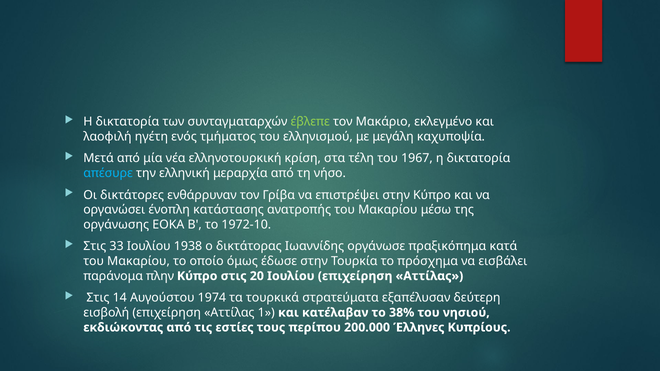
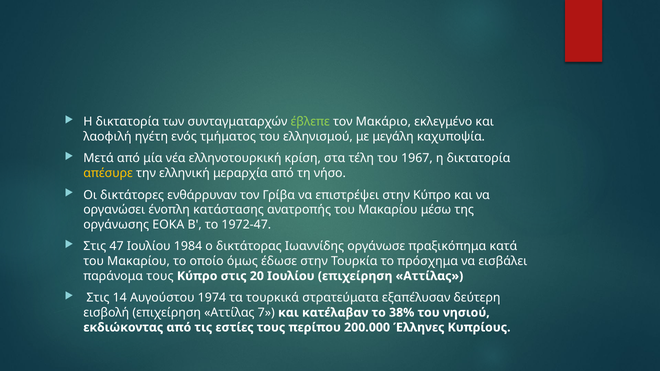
απέσυρε colour: light blue -> yellow (108, 173)
1972-10: 1972-10 -> 1972-47 (246, 225)
33: 33 -> 47 (117, 246)
1938: 1938 -> 1984 (188, 246)
παράνομα πλην: πλην -> τους (160, 276)
1: 1 -> 7 (266, 313)
